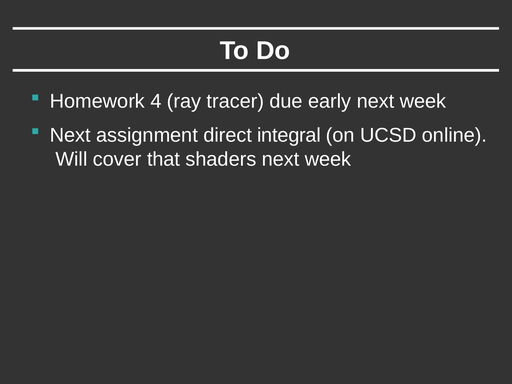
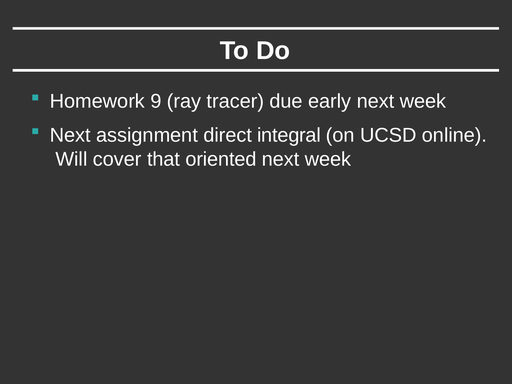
4: 4 -> 9 (156, 101)
shaders: shaders -> oriented (221, 159)
